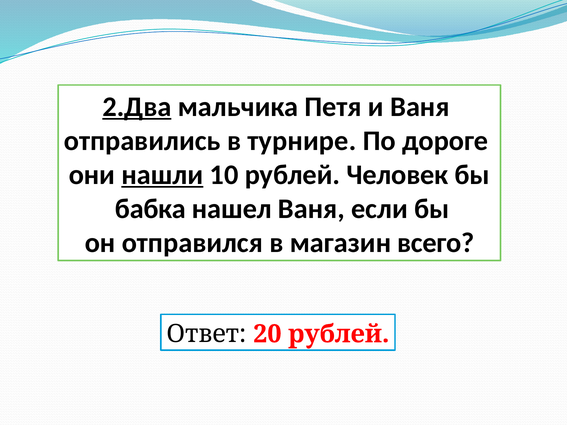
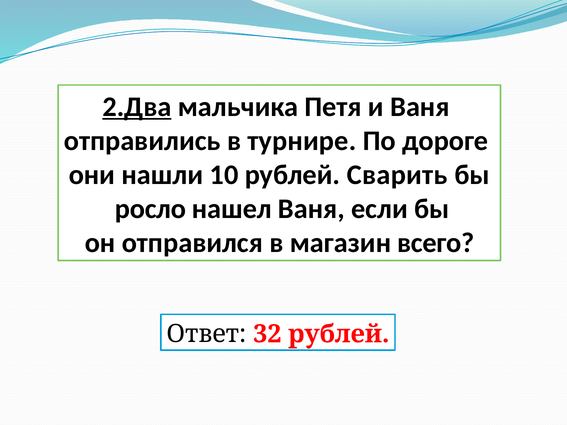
нашли underline: present -> none (162, 175)
Человек: Человек -> Сварить (397, 175)
бабка: бабка -> росло (150, 209)
20: 20 -> 32 (267, 334)
